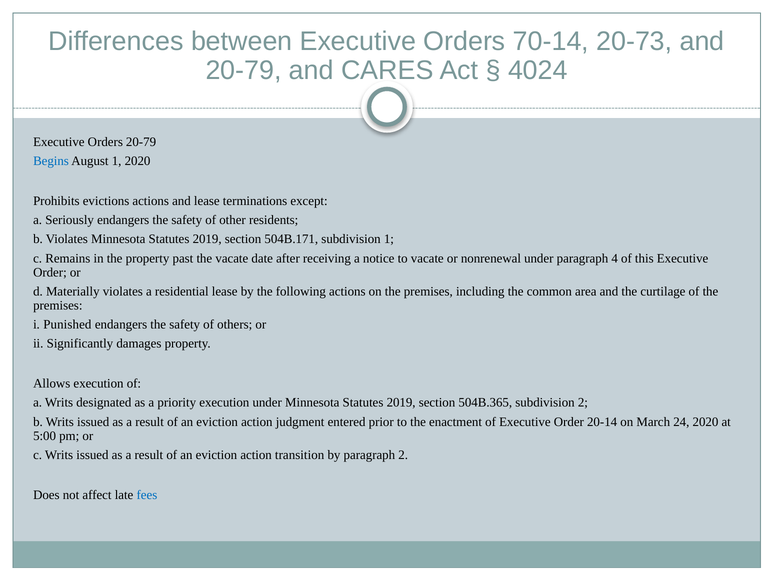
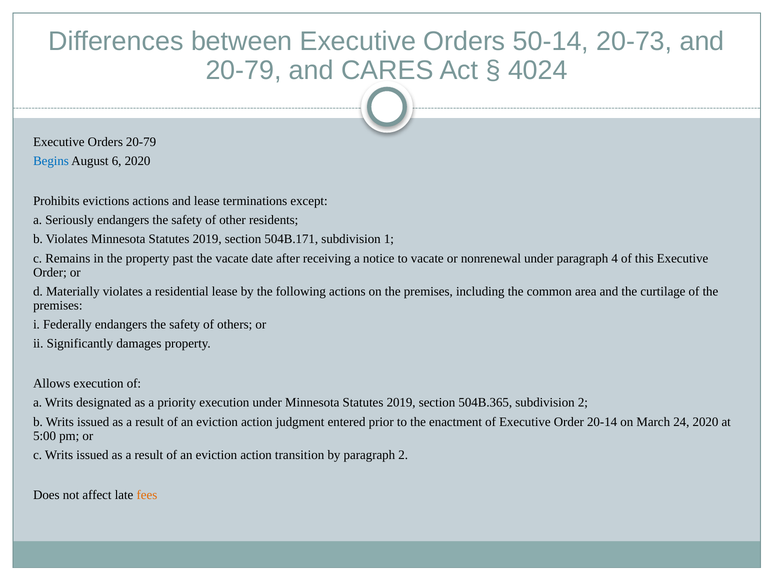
70-14: 70-14 -> 50-14 (551, 41)
August 1: 1 -> 6 (117, 161)
Punished: Punished -> Federally (67, 324)
fees colour: blue -> orange (147, 494)
